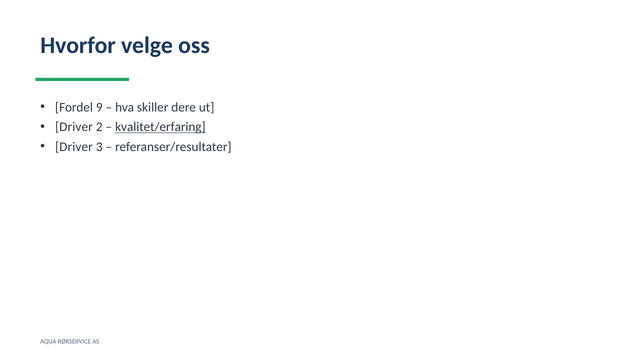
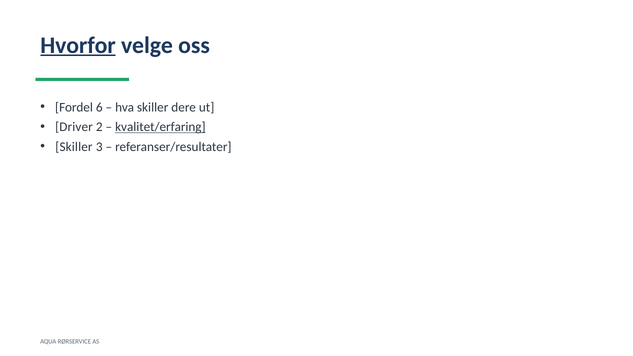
Hvorfor underline: none -> present (78, 45)
9: 9 -> 6 (99, 107)
Driver: Driver -> Skiller (74, 147)
